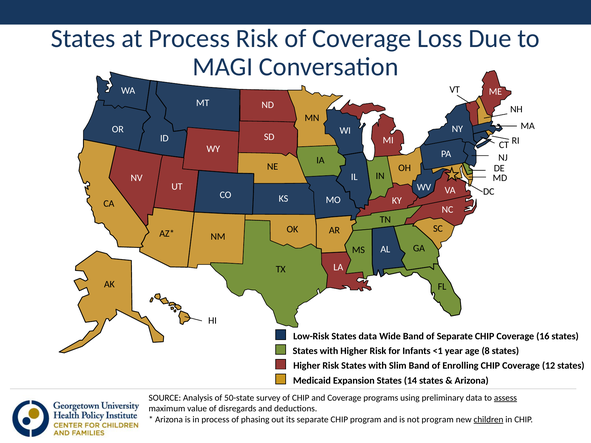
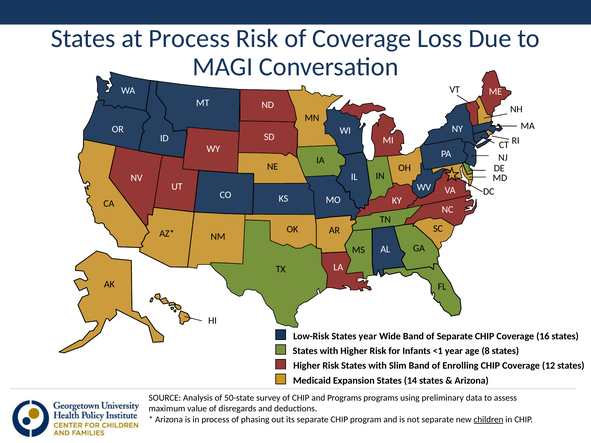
States data: data -> year (368, 336)
and Coverage: Coverage -> Programs (344, 398)
assess underline: present -> none (505, 398)
not program: program -> separate (438, 420)
